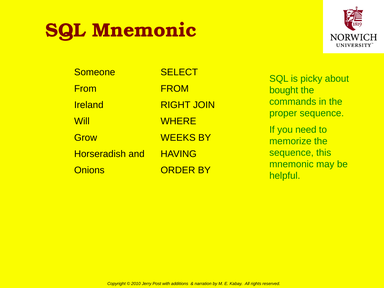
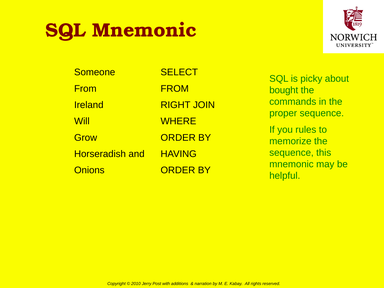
need: need -> rules (306, 130)
WEEKS: WEEKS -> ORDER (178, 138)
